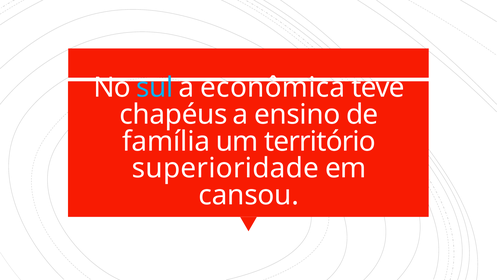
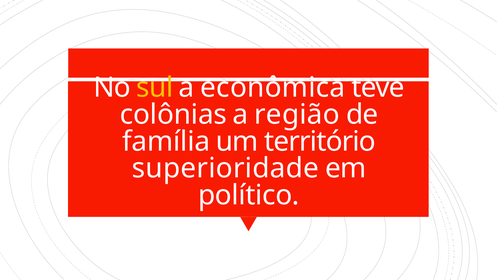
sul colour: light blue -> yellow (155, 88)
chapéus: chapéus -> colônias (173, 114)
ensino: ensino -> região (297, 114)
cansou: cansou -> político (249, 195)
